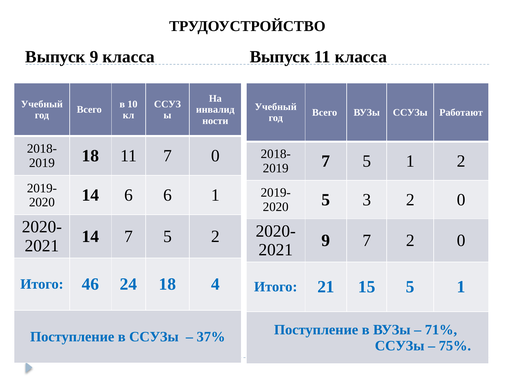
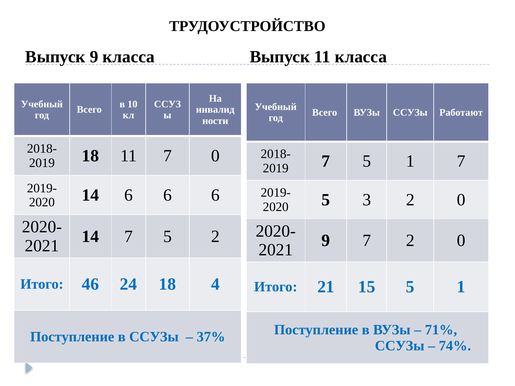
1 2: 2 -> 7 (461, 161)
6 6 1: 1 -> 6 (215, 195)
75%: 75% -> 74% (455, 346)
